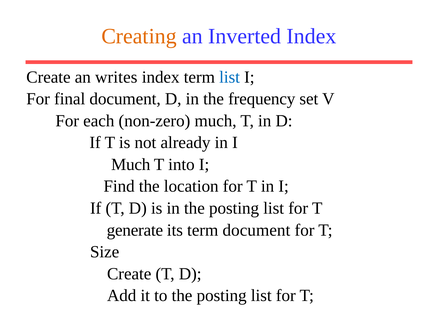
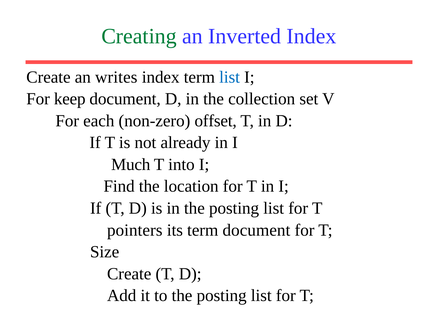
Creating colour: orange -> green (139, 36)
final: final -> keep (70, 99)
frequency: frequency -> collection (262, 99)
non-zero much: much -> offset (216, 121)
generate: generate -> pointers (135, 230)
